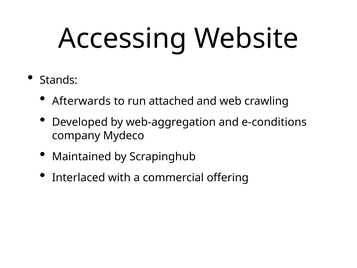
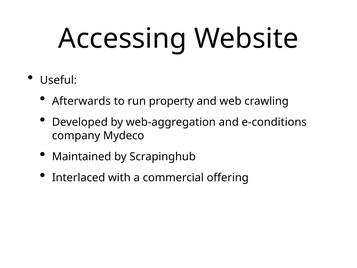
Stands: Stands -> Useful (58, 80)
attached: attached -> property (171, 101)
